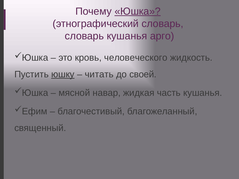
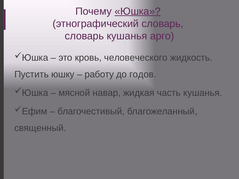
юшку underline: present -> none (63, 74)
читать: читать -> работу (99, 74)
своей: своей -> годов (143, 74)
